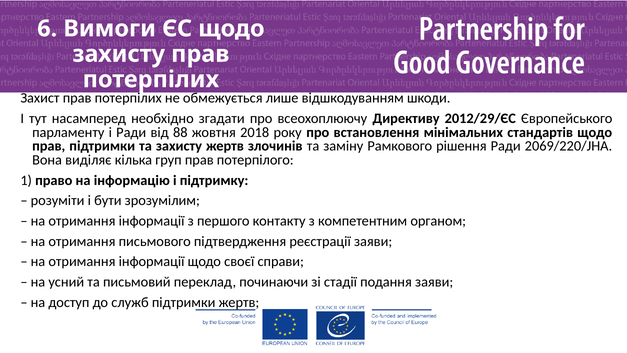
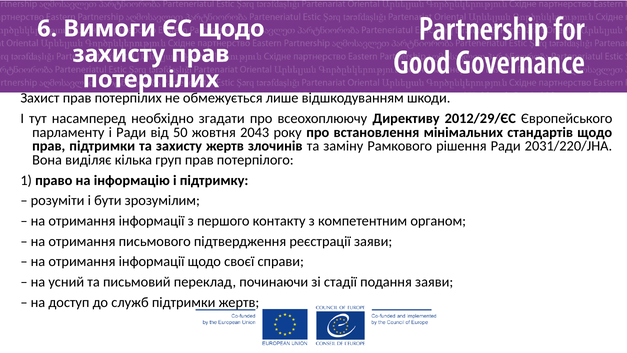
88: 88 -> 50 (180, 132)
2018: 2018 -> 2043 (255, 132)
2069/220/JHA: 2069/220/JHA -> 2031/220/JHA (568, 146)
